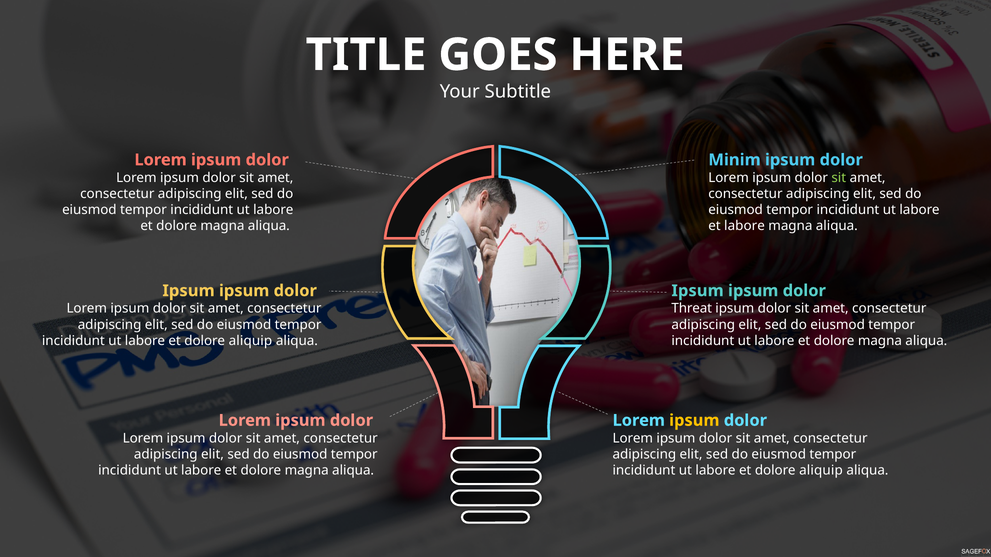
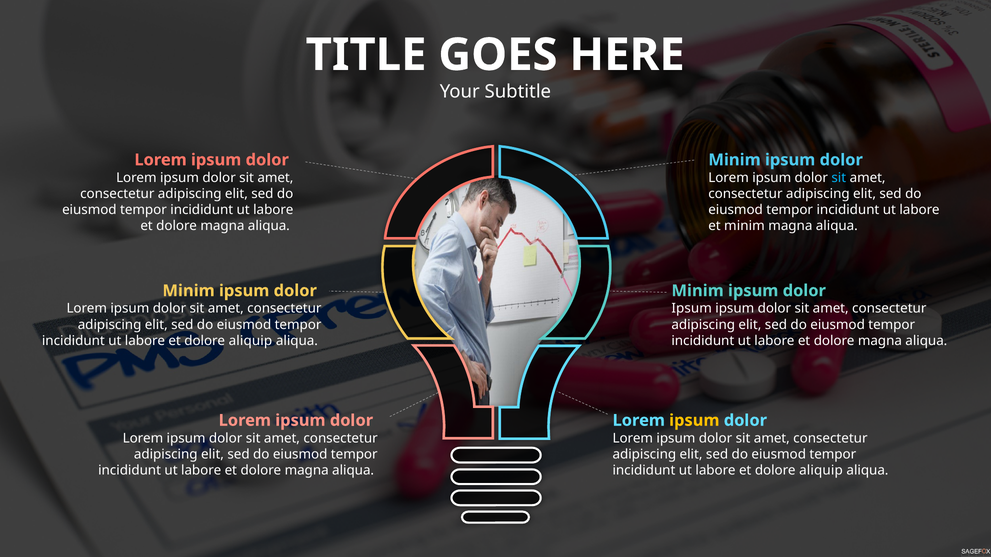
sit colour: light green -> light blue (839, 178)
et labore: labore -> minim (744, 226)
Ipsum: Ipsum -> Minim (189, 291)
Ipsum: Ipsum -> Minim (698, 291)
Threat: Threat -> Ipsum (692, 309)
